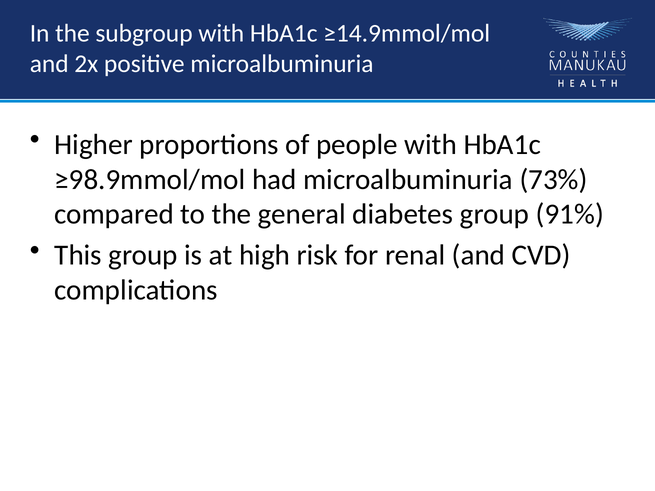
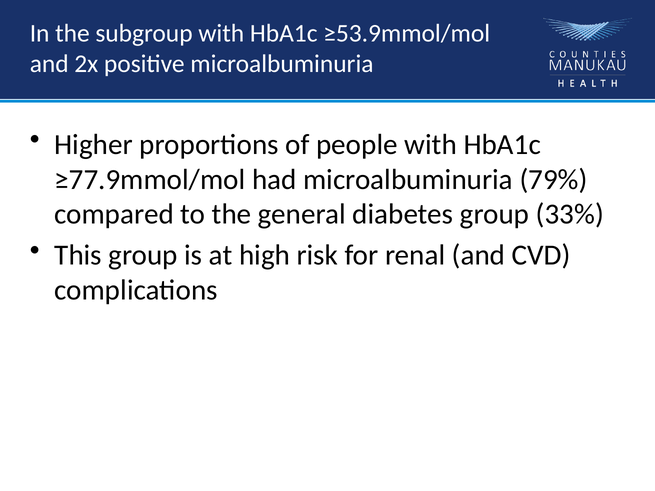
≥14.9mmol/mol: ≥14.9mmol/mol -> ≥53.9mmol/mol (407, 33)
≥98.9mmol/mol: ≥98.9mmol/mol -> ≥77.9mmol/mol (150, 180)
73%: 73% -> 79% (554, 180)
91%: 91% -> 33% (570, 214)
